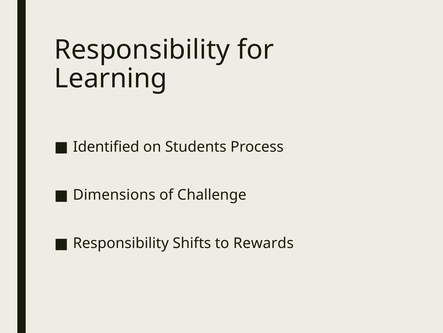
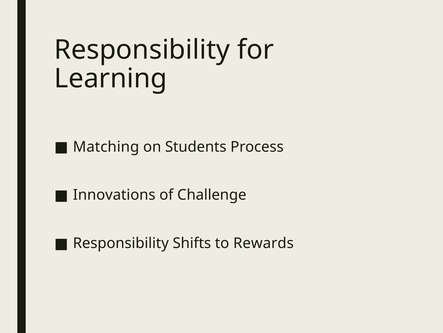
Identified: Identified -> Matching (106, 147)
Dimensions: Dimensions -> Innovations (114, 195)
